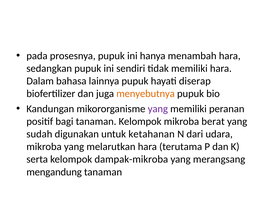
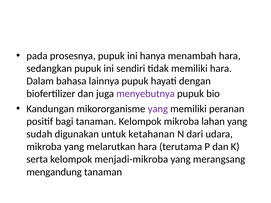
diserap: diserap -> dengan (195, 81)
menyebutnya colour: orange -> purple (146, 94)
berat: berat -> lahan (213, 122)
dampak-mikroba: dampak-mikroba -> menjadi-mikroba (131, 159)
